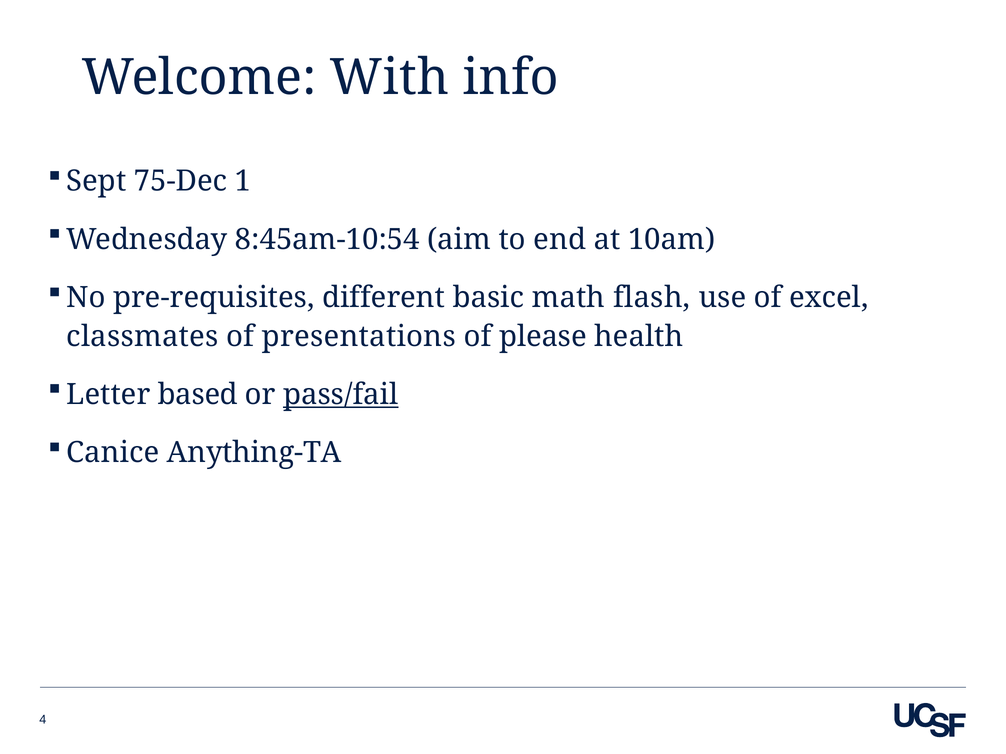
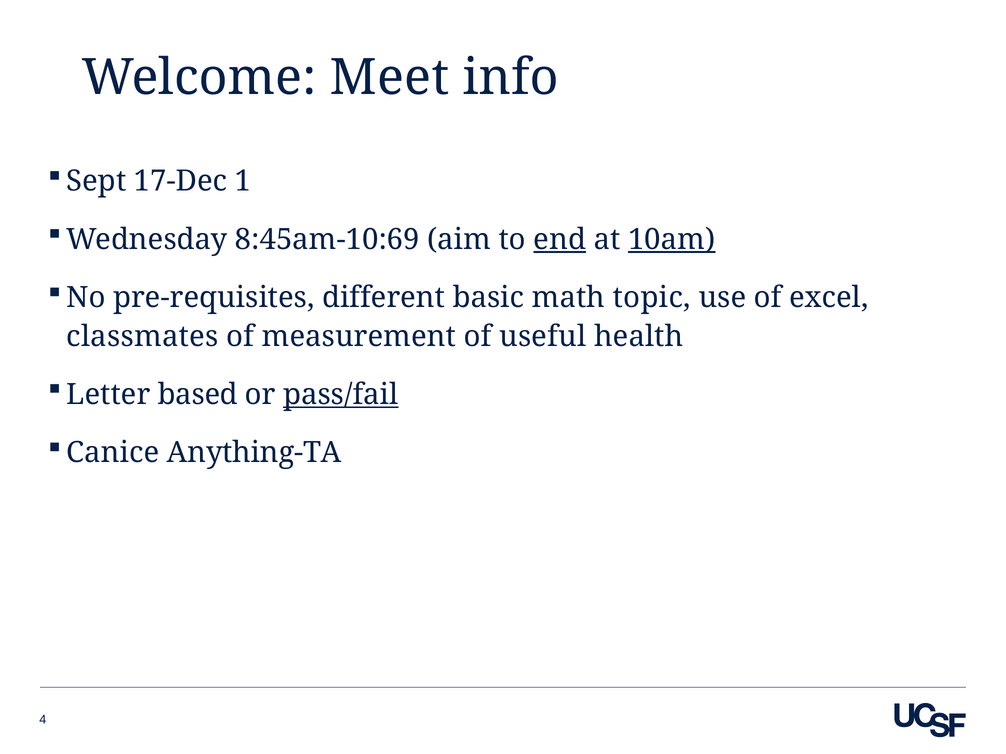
With: With -> Meet (390, 78)
75-Dec: 75-Dec -> 17-Dec (181, 181)
8:45am-10:54: 8:45am-10:54 -> 8:45am-10:69 (327, 240)
end underline: none -> present (560, 240)
10am underline: none -> present (672, 240)
flash: flash -> topic (652, 298)
presentations: presentations -> measurement (359, 337)
please: please -> useful (543, 337)
